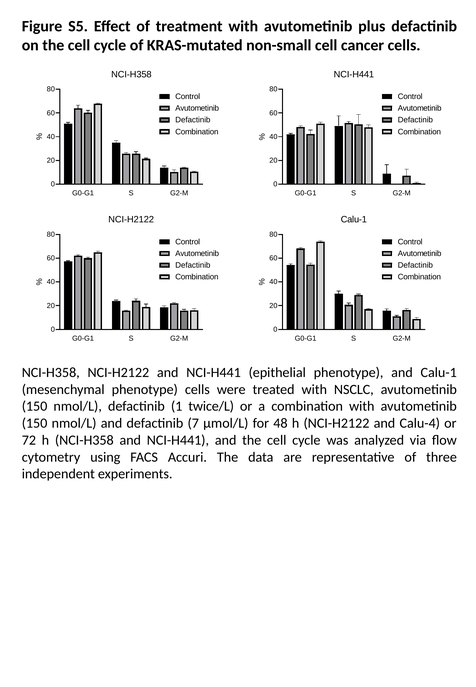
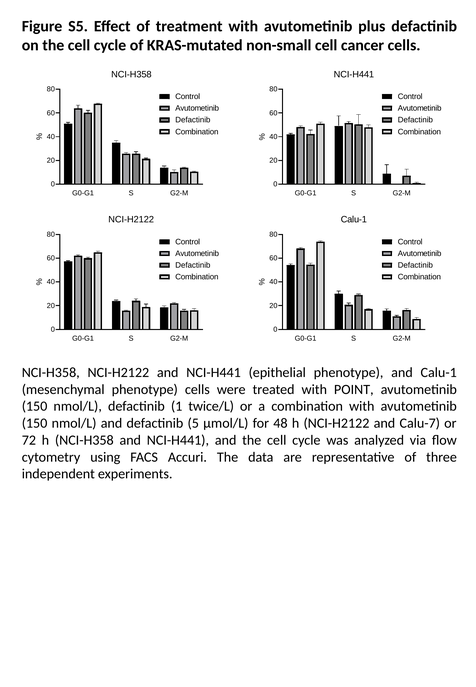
NSCLC: NSCLC -> POINT (354, 390)
7: 7 -> 5 (193, 424)
Calu-4: Calu-4 -> Calu-7 (420, 424)
